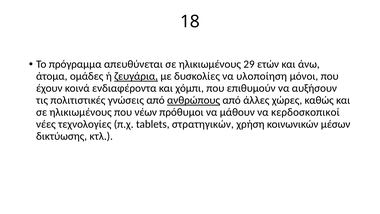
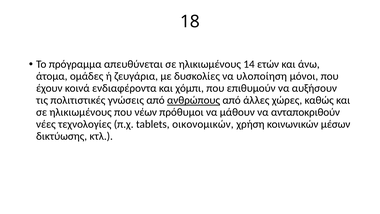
29: 29 -> 14 (249, 64)
ζευγάρια underline: present -> none (136, 76)
κερδοσκοπικοί: κερδοσκοπικοί -> ανταποκριθούν (305, 112)
στρατηγικών: στρατηγικών -> οικονομικών (203, 124)
